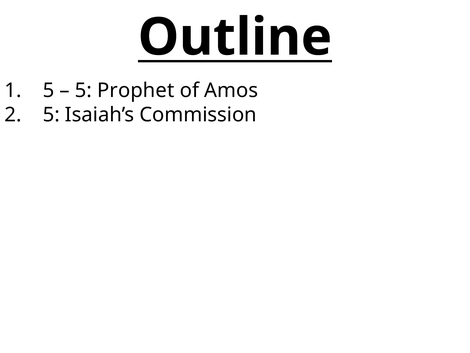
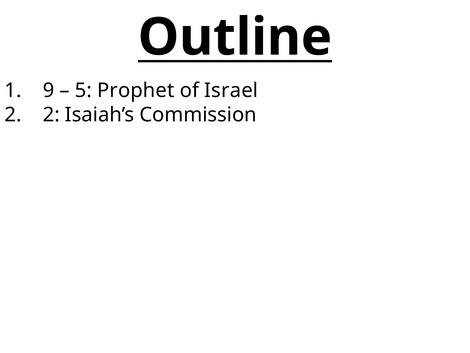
1 5: 5 -> 9 (49, 90)
Amos: Amos -> Israel (231, 90)
5: 5 -> 2 (51, 115)
